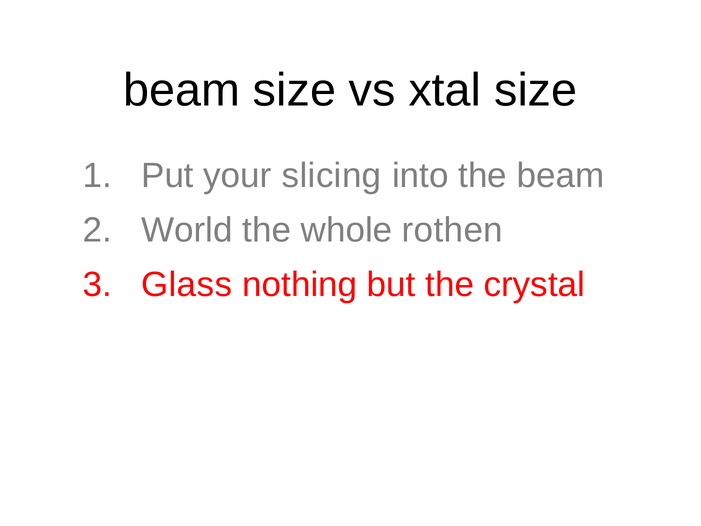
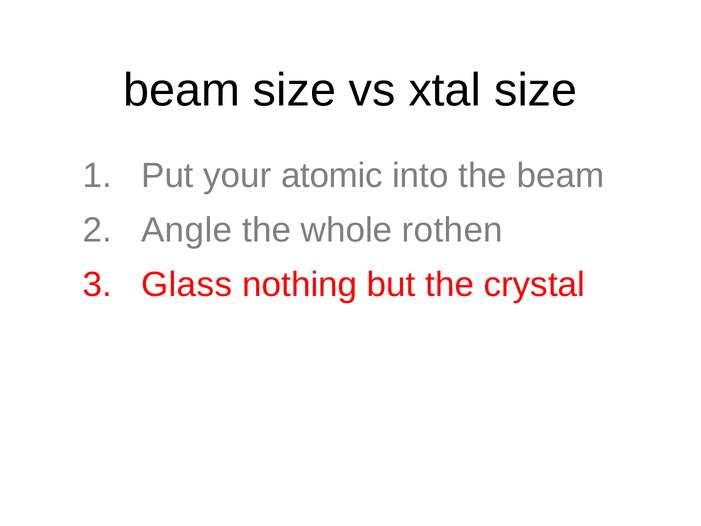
slicing: slicing -> atomic (332, 175)
World: World -> Angle (187, 230)
